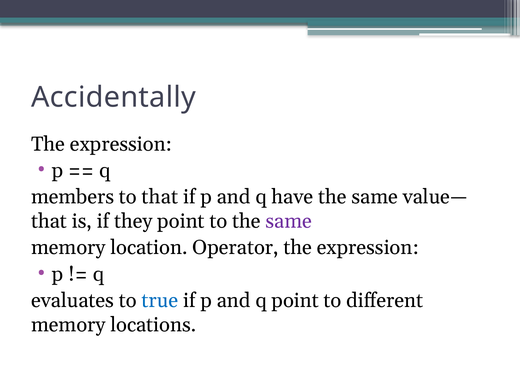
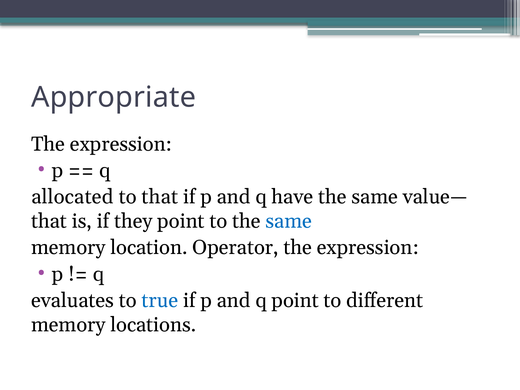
Accidentally: Accidentally -> Appropriate (114, 97)
members: members -> allocated (72, 197)
same colour: purple -> blue (289, 221)
